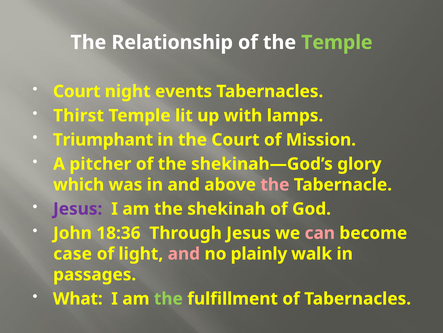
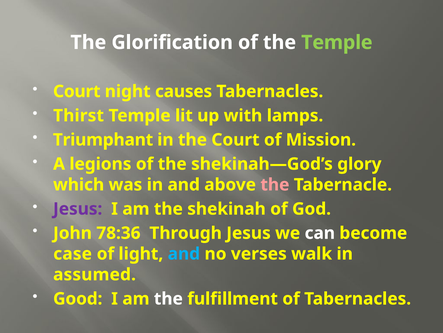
Relationship: Relationship -> Glorification (172, 42)
events: events -> causes (184, 91)
pitcher: pitcher -> legions (100, 164)
18:36: 18:36 -> 78:36 (118, 233)
can colour: pink -> white (320, 233)
and colour: pink -> light blue (184, 253)
plainly: plainly -> verses (259, 253)
passages: passages -> assumed (95, 274)
What: What -> Good (78, 298)
the colour: light green -> white (168, 298)
